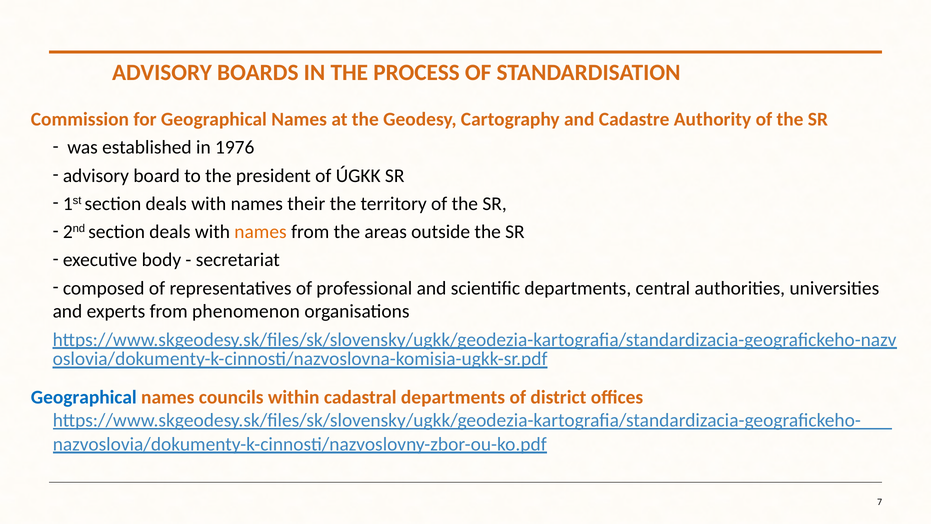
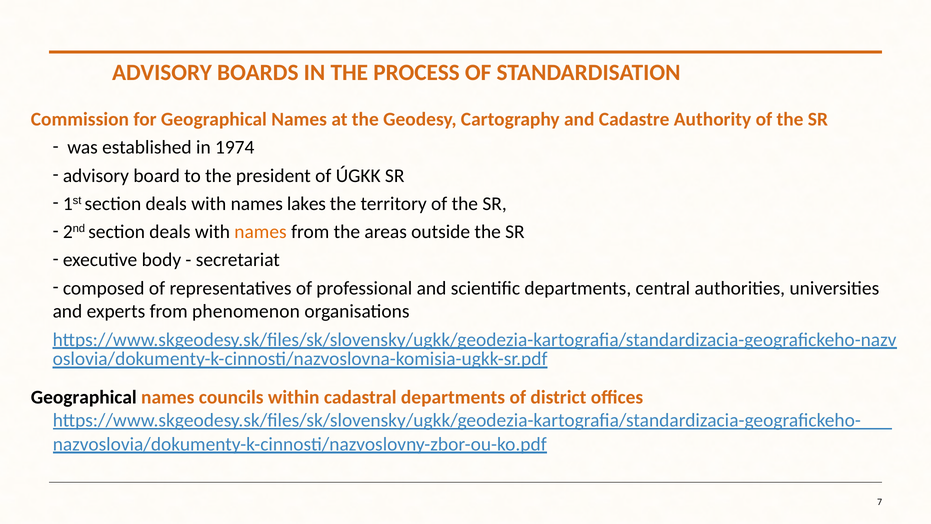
1976: 1976 -> 1974 (235, 147)
their: their -> lakes (306, 204)
Geographical colour: blue -> black (84, 397)
